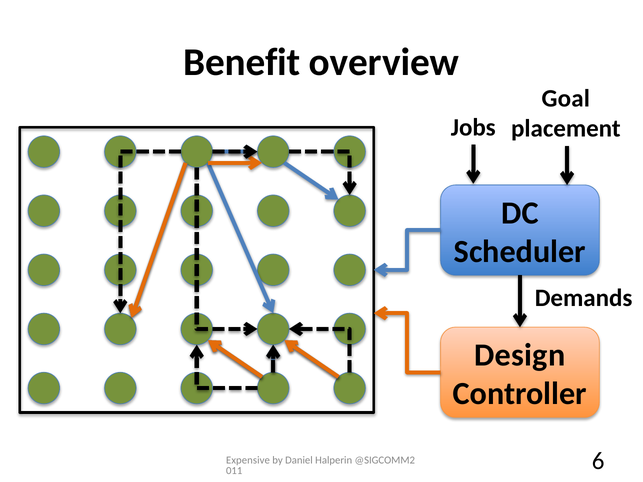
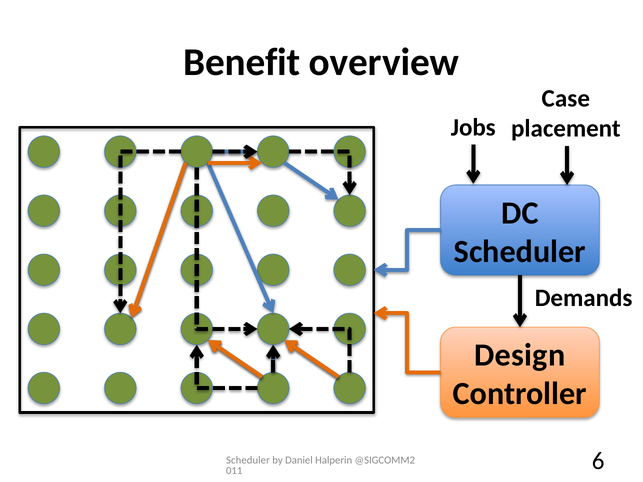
Goal: Goal -> Case (566, 99)
Expensive: Expensive -> Scheduler (248, 460)
